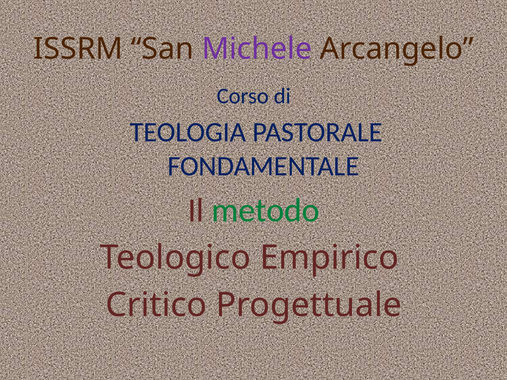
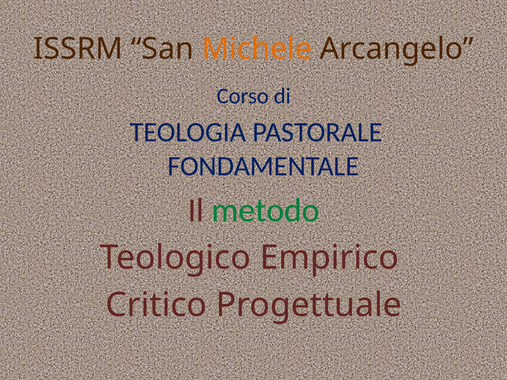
Michele colour: purple -> orange (257, 49)
